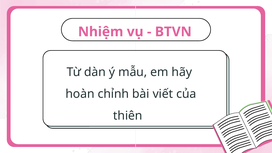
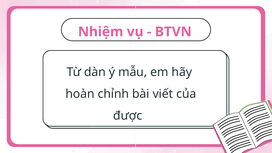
thiên: thiên -> được (128, 116)
